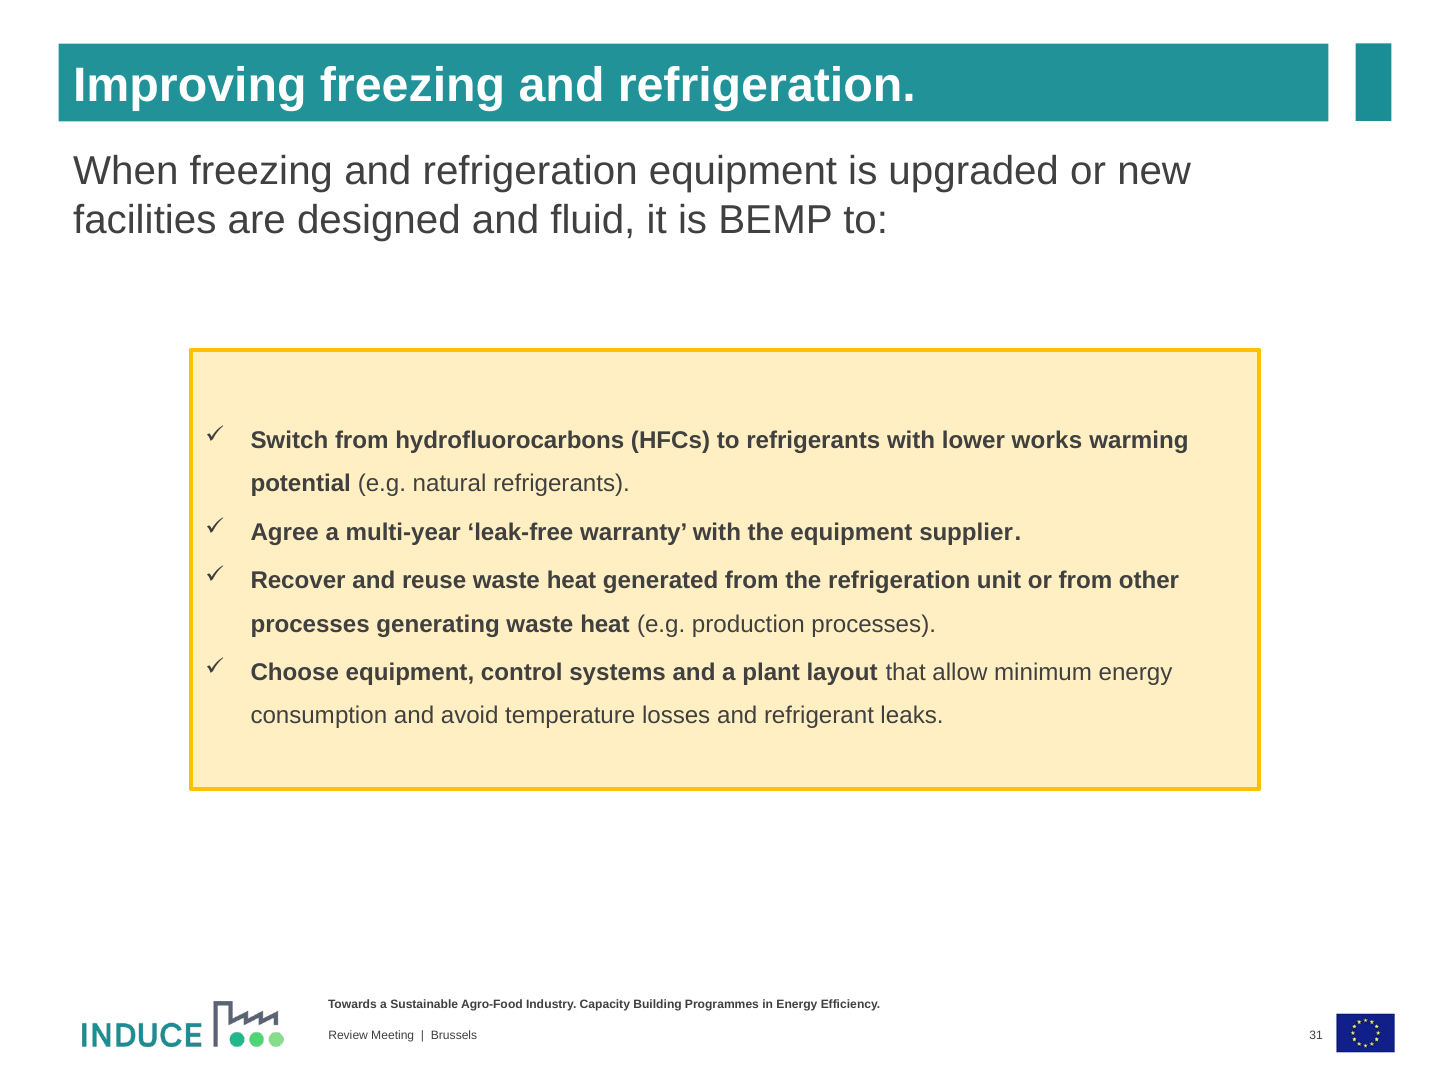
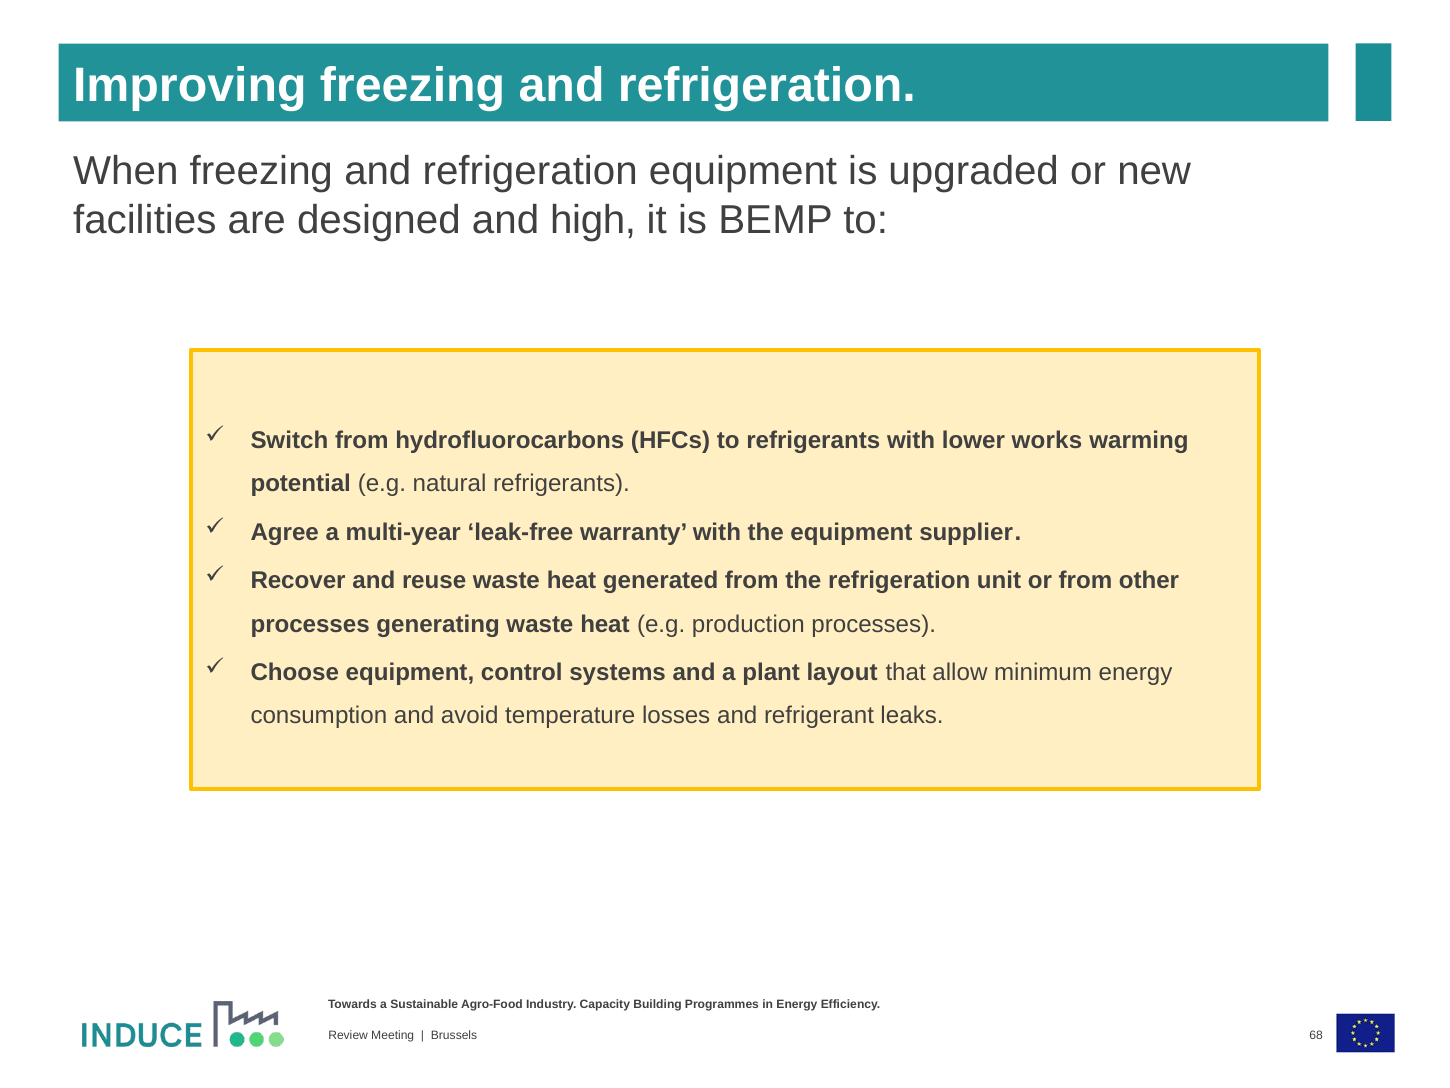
fluid: fluid -> high (593, 220)
31: 31 -> 68 (1316, 1035)
